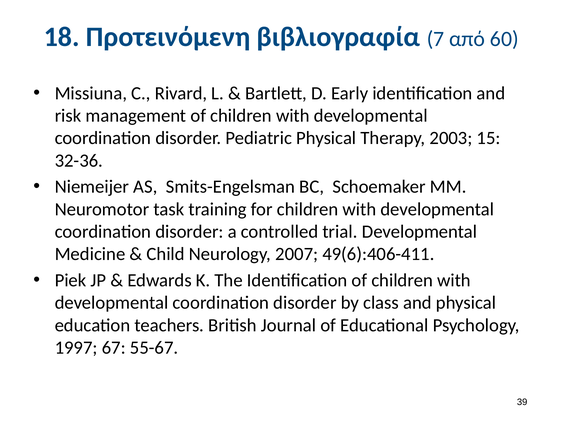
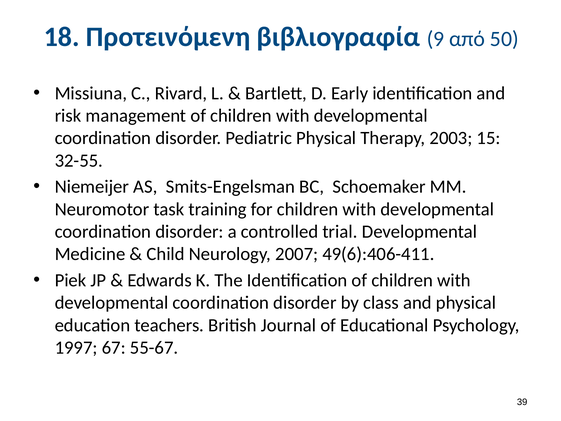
7: 7 -> 9 (435, 39)
60: 60 -> 50 (504, 39)
32-36: 32-36 -> 32-55 (79, 160)
